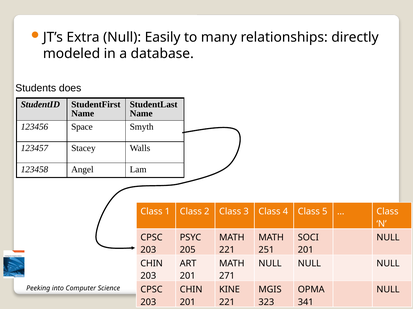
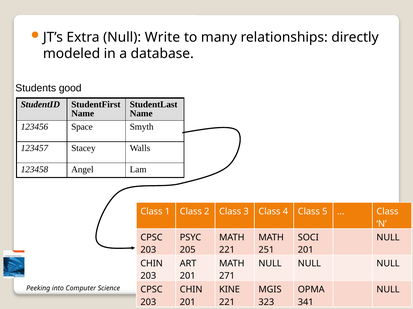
Easily: Easily -> Write (162, 37)
does: does -> good (70, 88)
